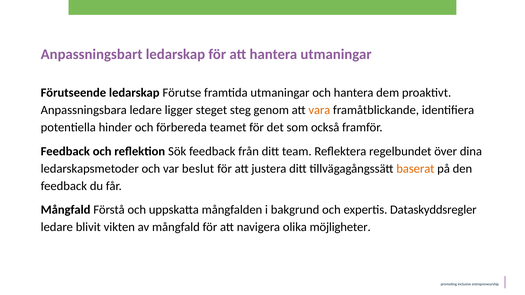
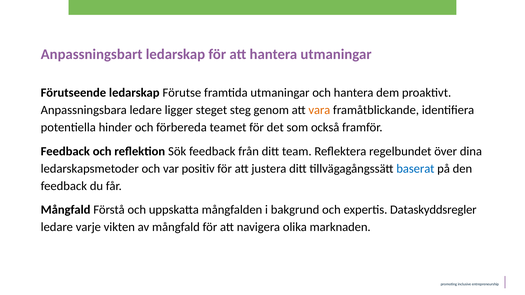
beslut: beslut -> positiv (198, 169)
baserat colour: orange -> blue (415, 169)
blivit: blivit -> varje (88, 227)
möjligheter: möjligheter -> marknaden (340, 227)
